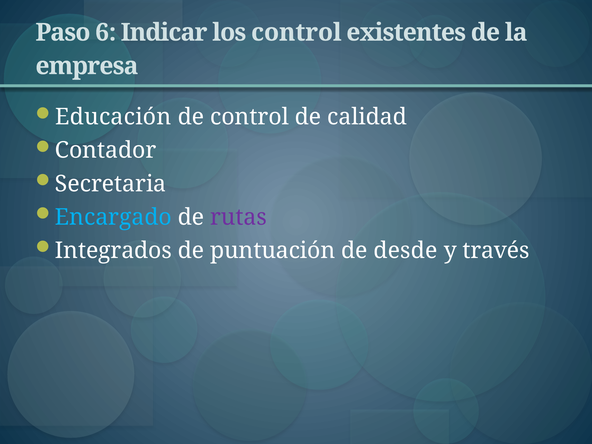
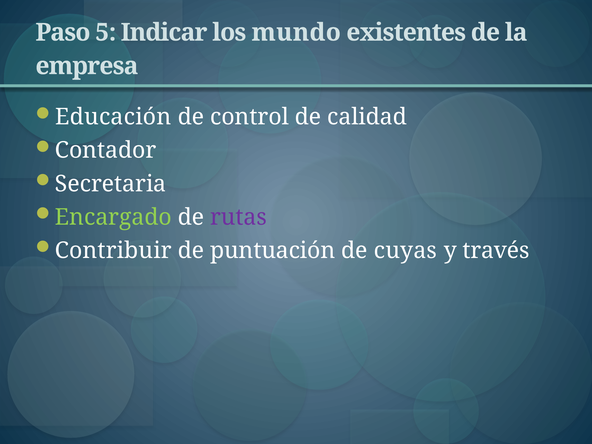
6: 6 -> 5 (106, 32)
los control: control -> mundo (296, 32)
Encargado colour: light blue -> light green (113, 217)
Integrados: Integrados -> Contribuir (113, 251)
desde: desde -> cuyas (405, 251)
